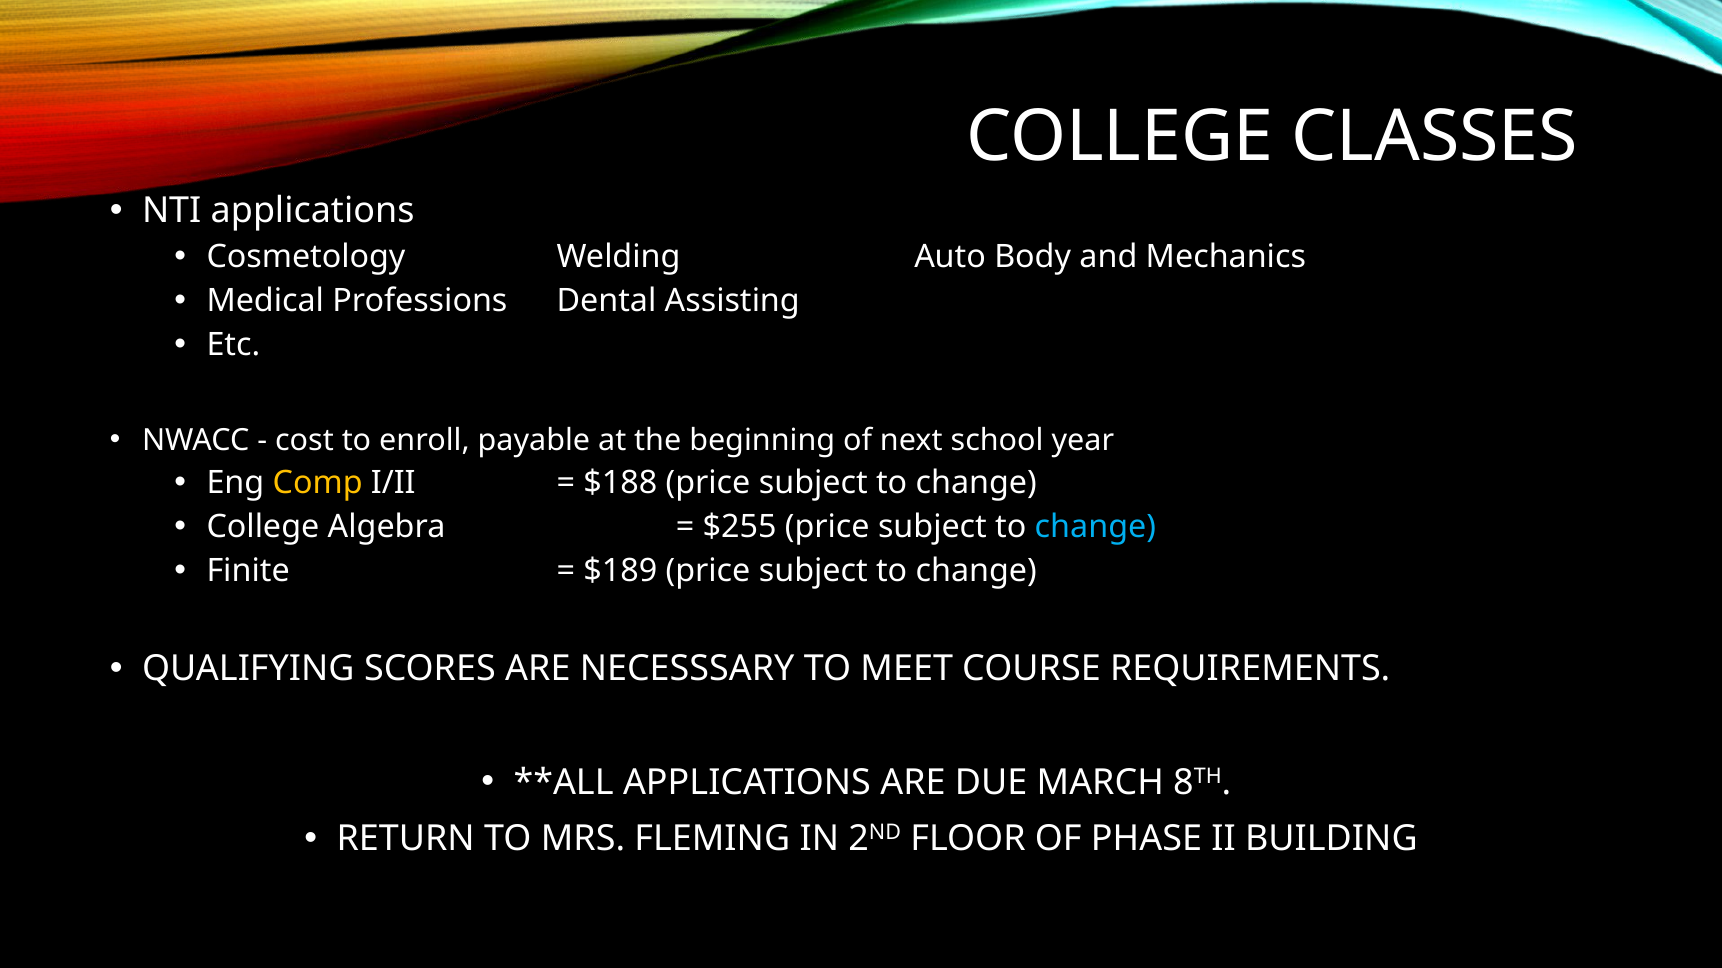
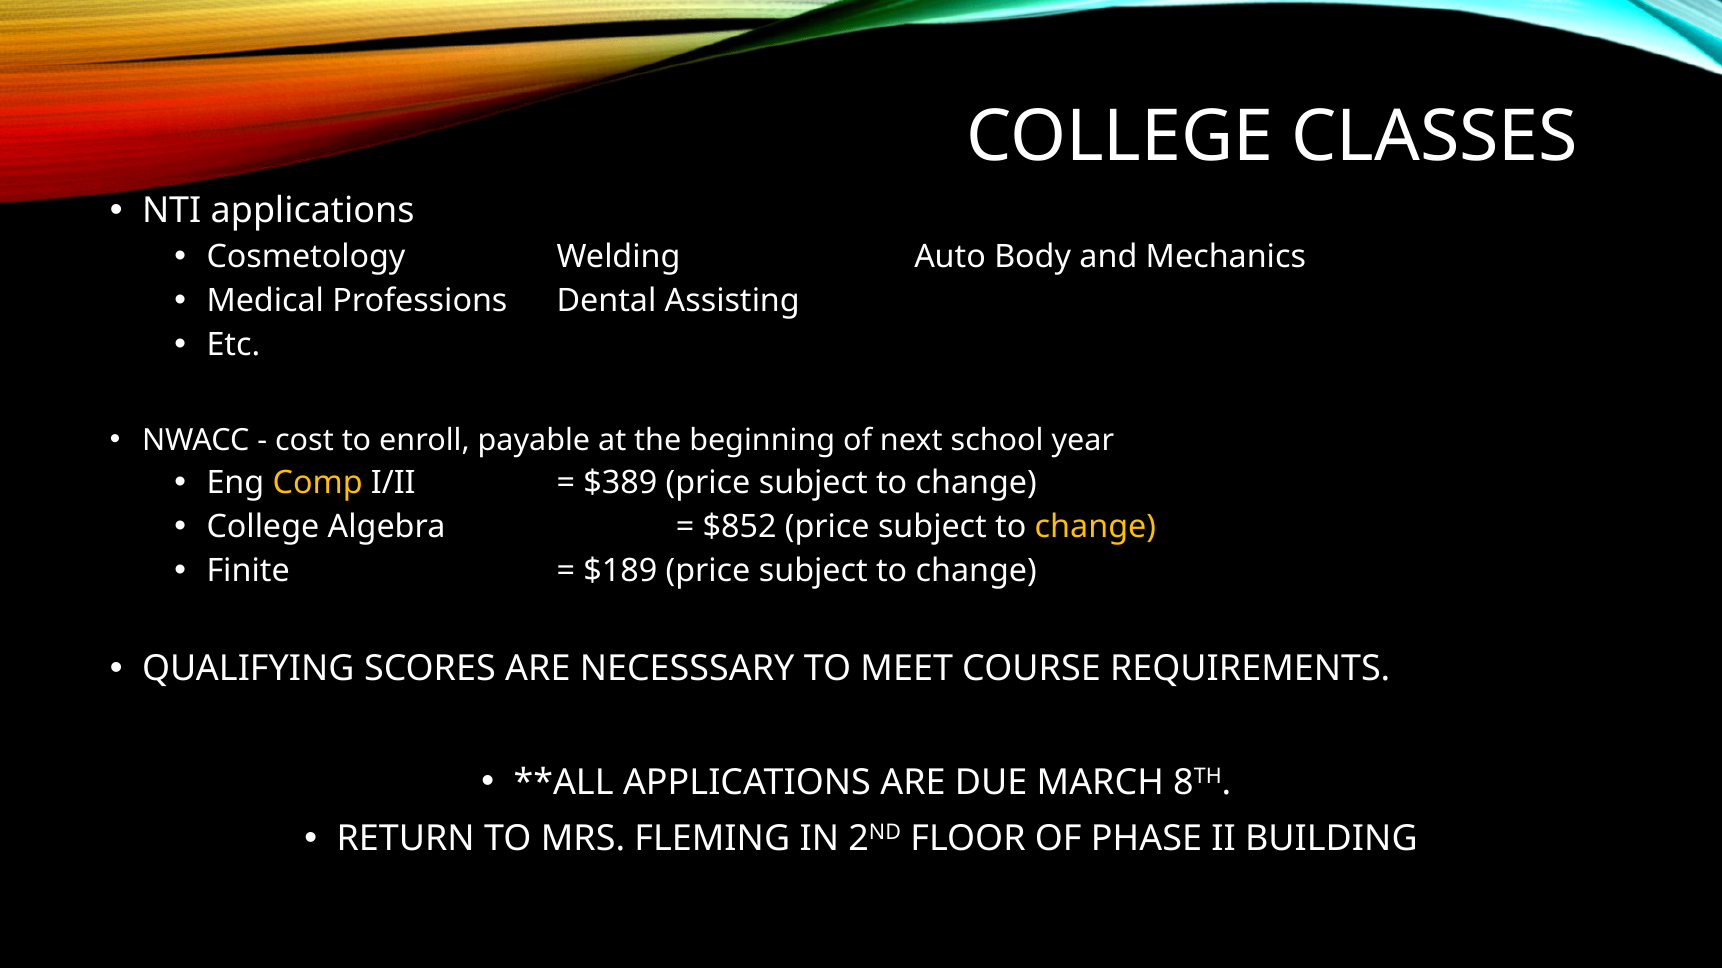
$188: $188 -> $389 (620, 483)
$255: $255 -> $852 (740, 527)
change colour: light blue -> yellow (1095, 527)
